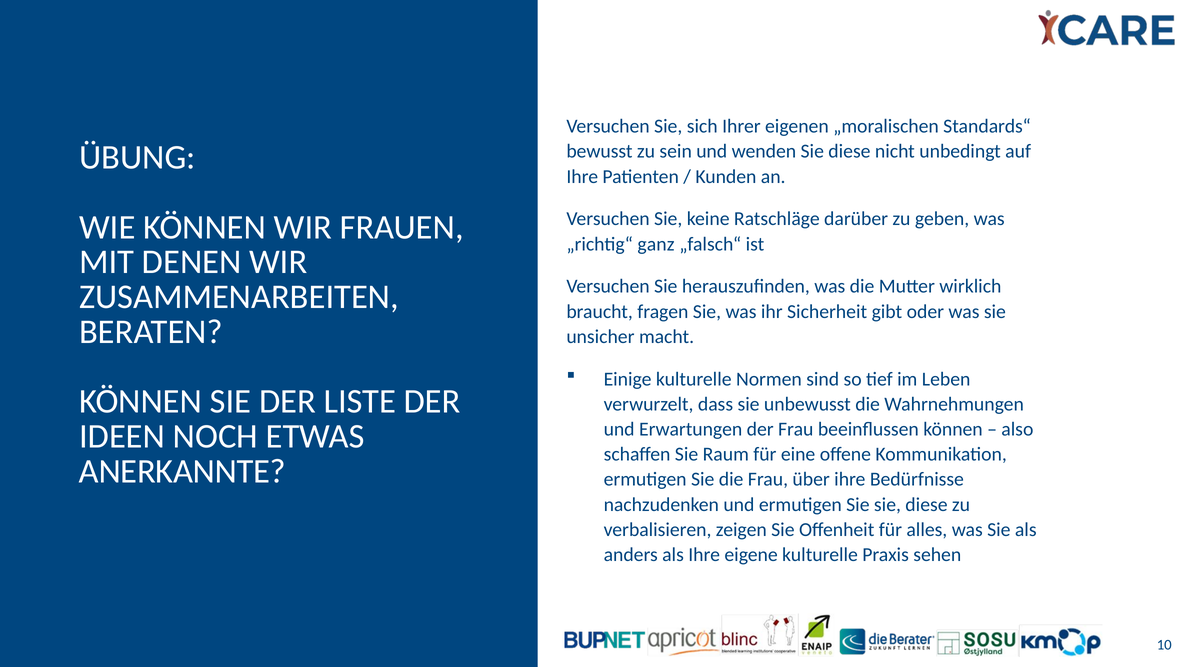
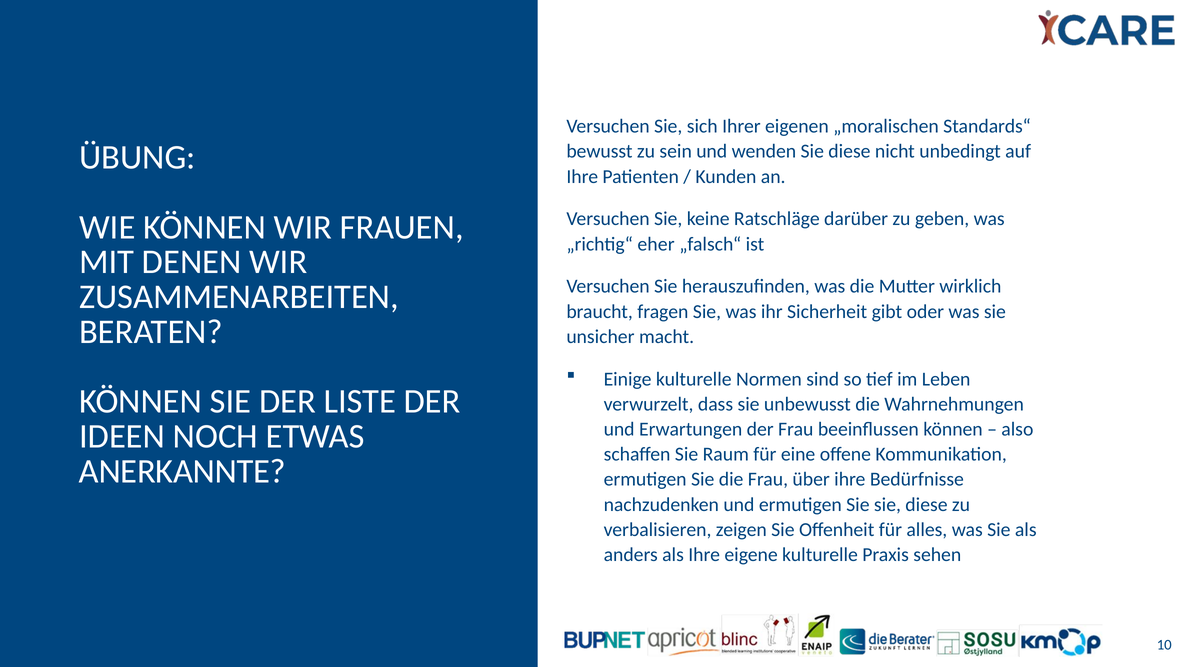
ganz: ganz -> eher (656, 244)
